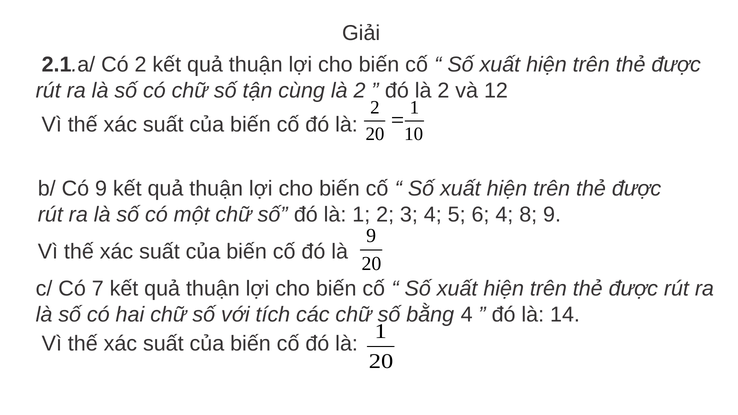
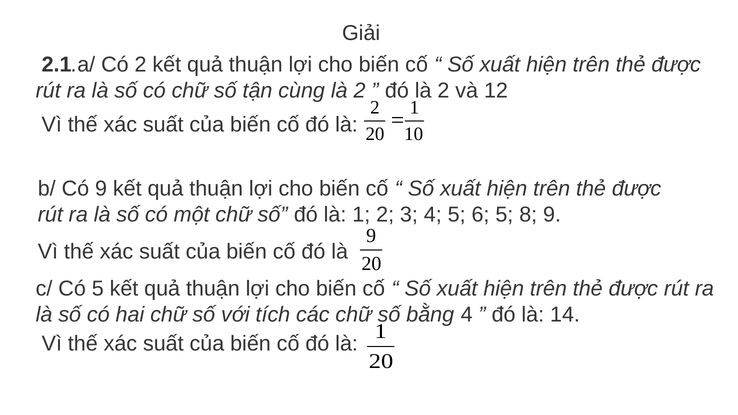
6 4: 4 -> 5 (504, 214)
Có 7: 7 -> 5 (98, 289)
